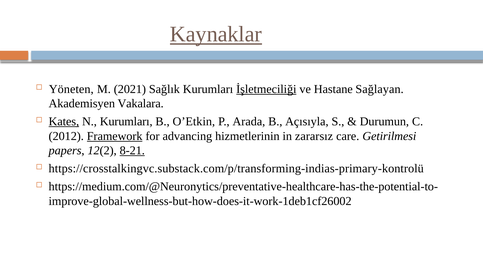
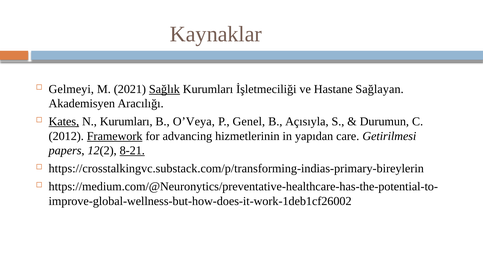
Kaynaklar underline: present -> none (216, 34)
Yöneten: Yöneten -> Gelmeyi (71, 89)
Sağlık underline: none -> present (164, 89)
İşletmeciliği underline: present -> none (266, 89)
Vakalara: Vakalara -> Aracılığı (141, 103)
O’Etkin: O’Etkin -> O’Veya (194, 121)
Arada: Arada -> Genel (249, 121)
zararsız: zararsız -> yapıdan (314, 136)
https://crosstalkingvc.substack.com/p/transforming-indias-primary-kontrolü: https://crosstalkingvc.substack.com/p/transforming-indias-primary-kontrolü -> https://crosstalkingvc.substack.com/p/transforming-indias-primary-bireylerin (236, 168)
